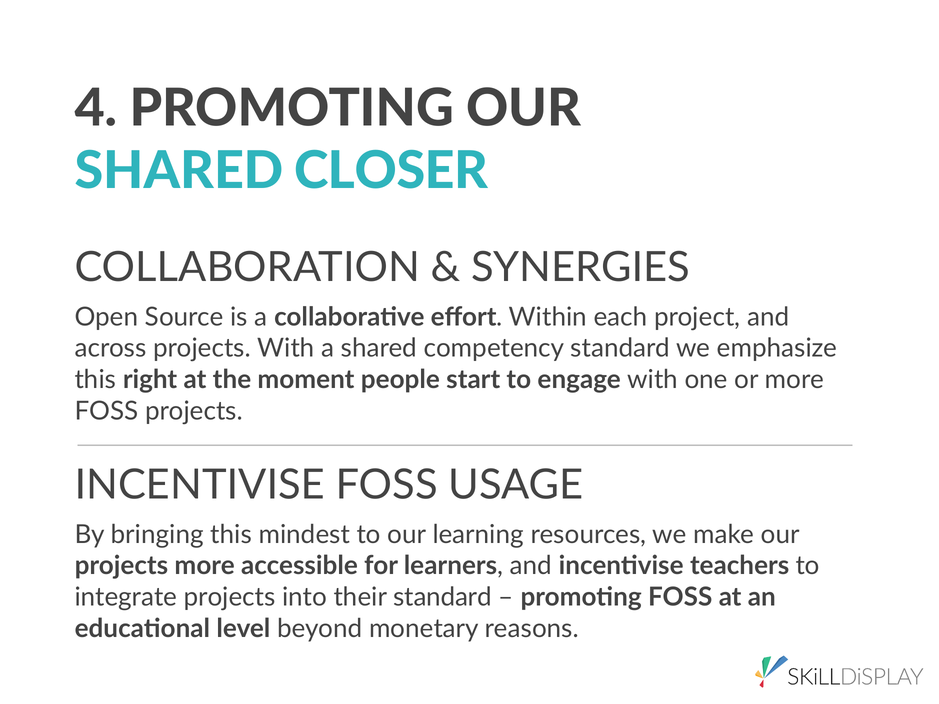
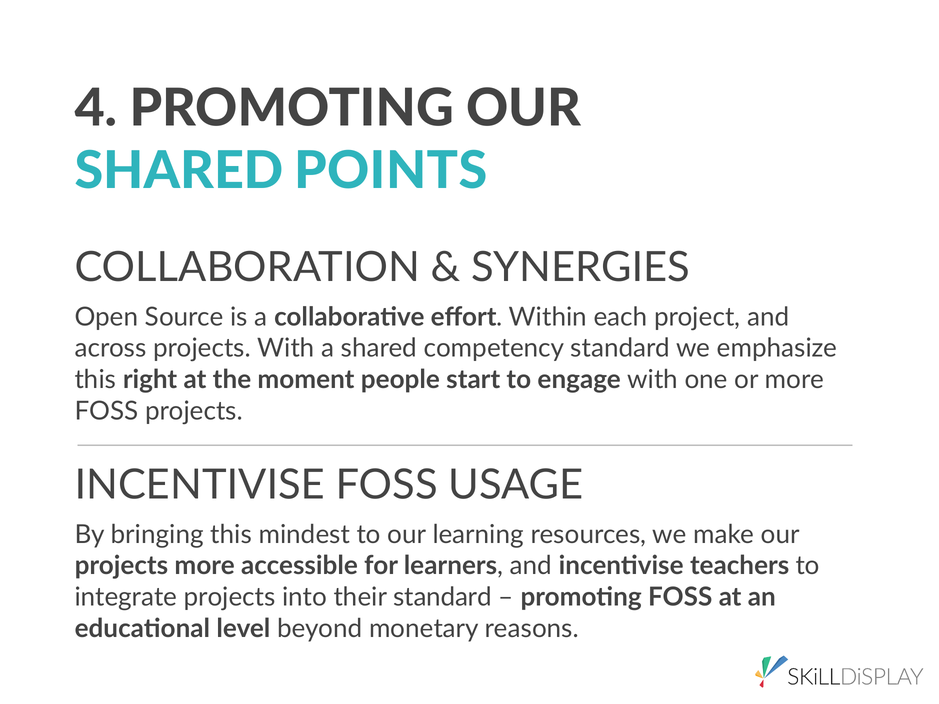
CLOSER: CLOSER -> POINTS (391, 171)
